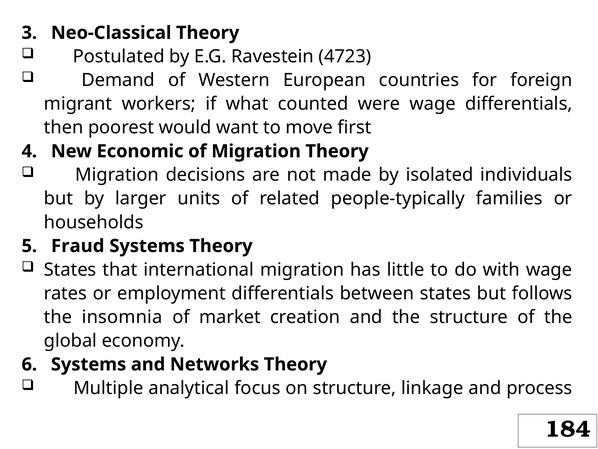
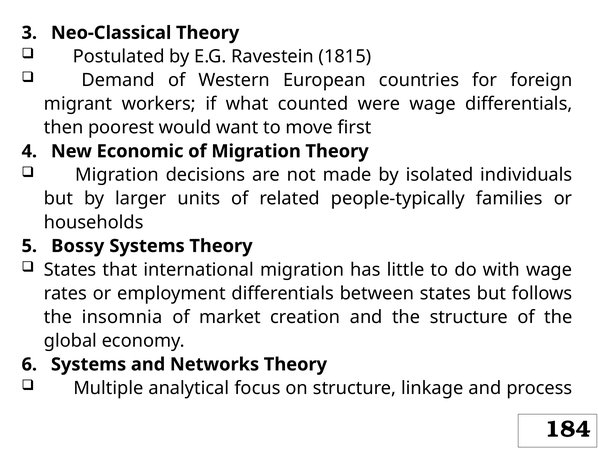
4723: 4723 -> 1815 (345, 56)
Fraud: Fraud -> Bossy (78, 246)
